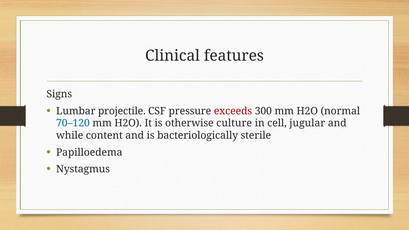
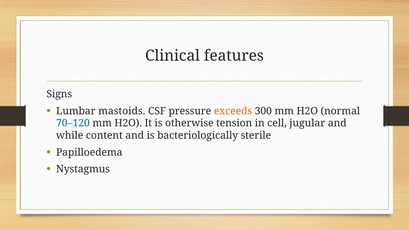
projectile: projectile -> mastoids (122, 111)
exceeds colour: red -> orange (233, 111)
culture: culture -> tension (234, 123)
